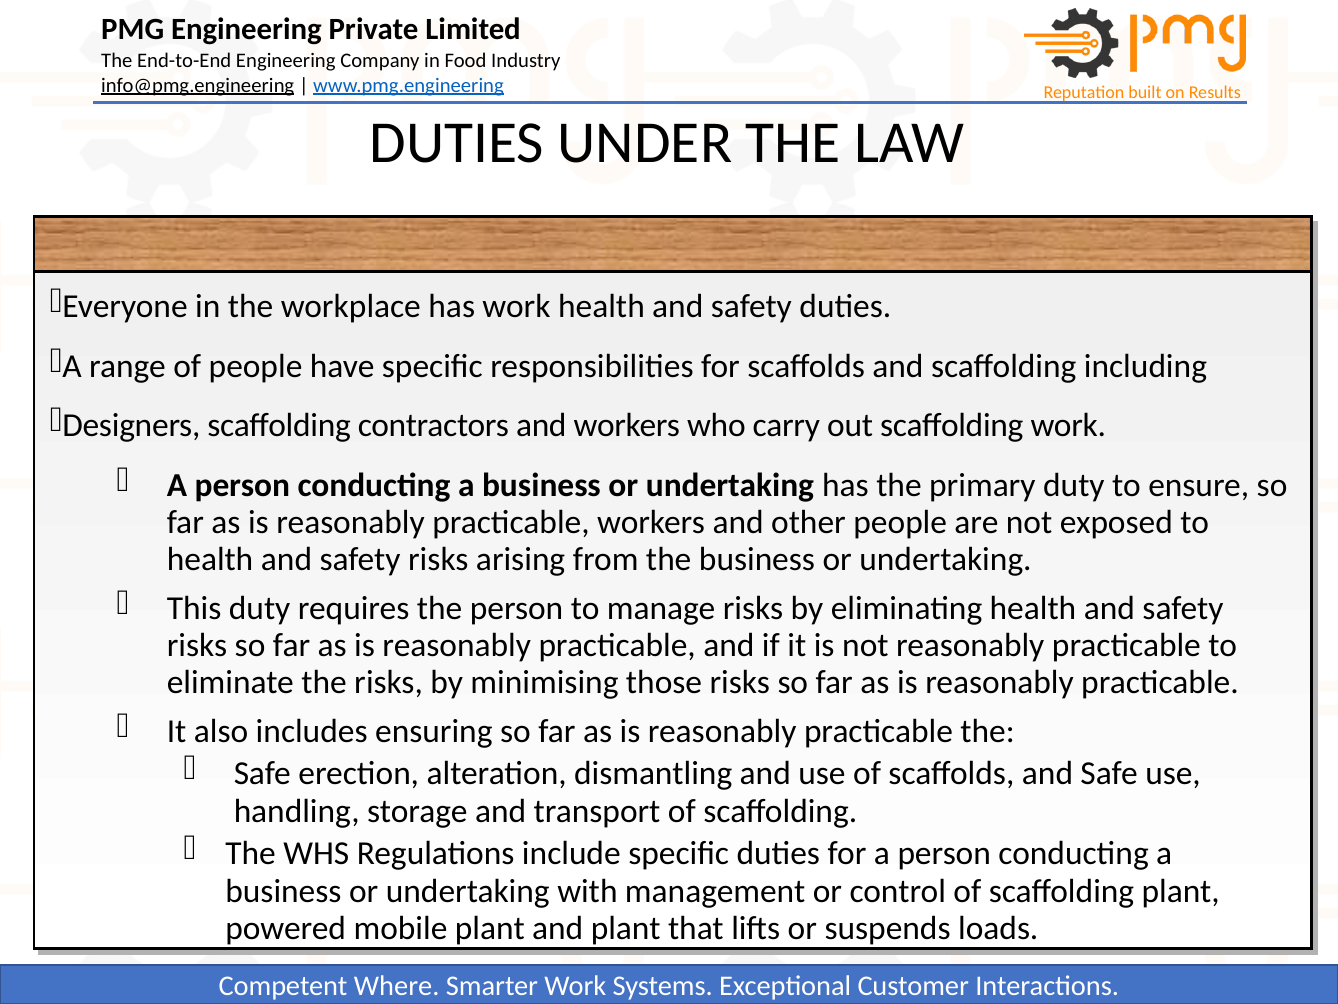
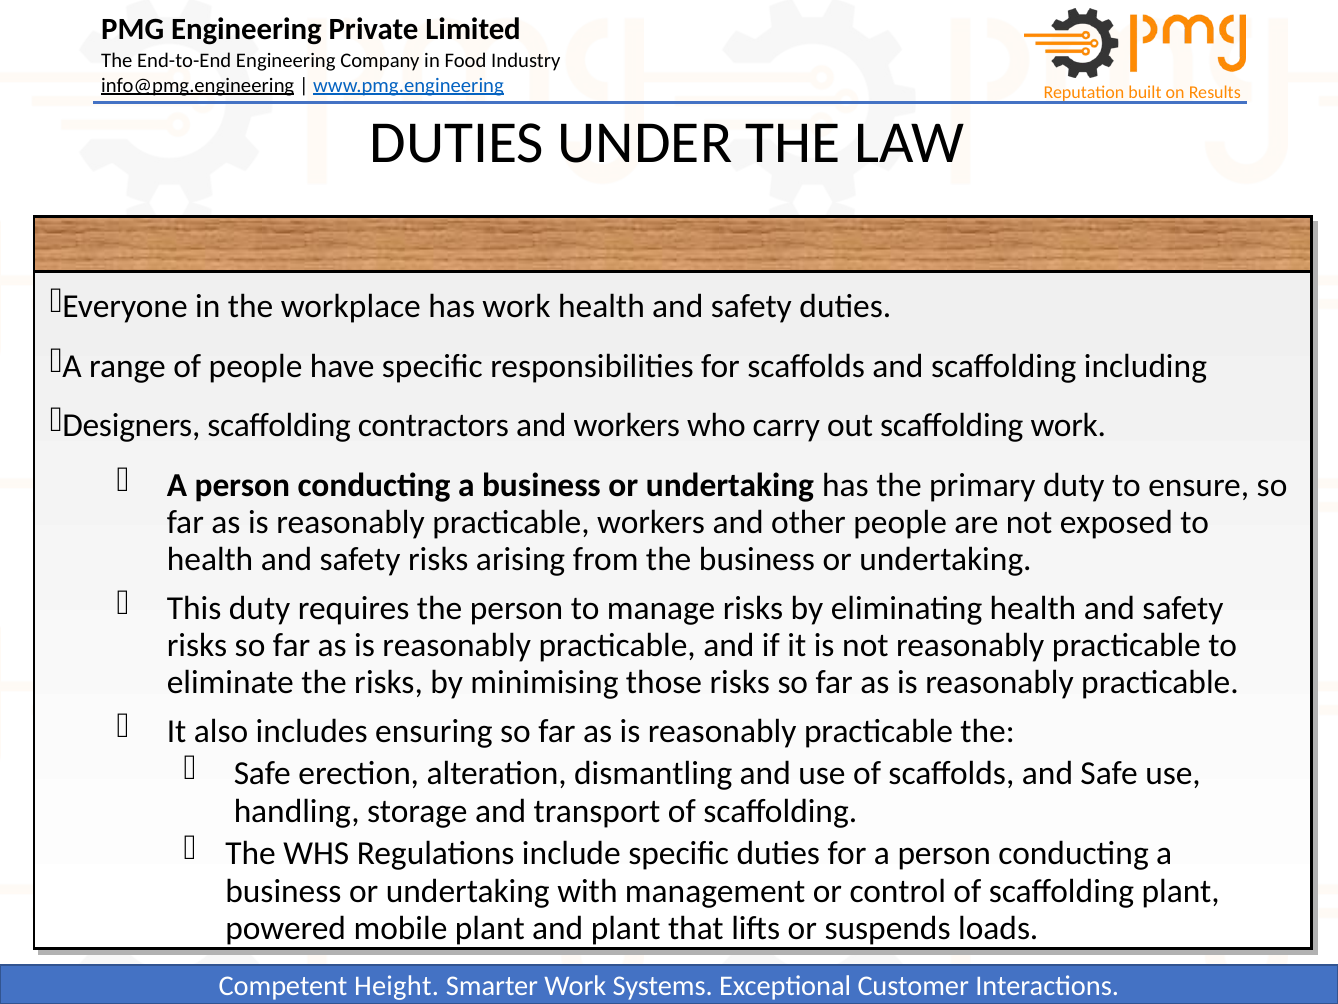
Where: Where -> Height (397, 986)
